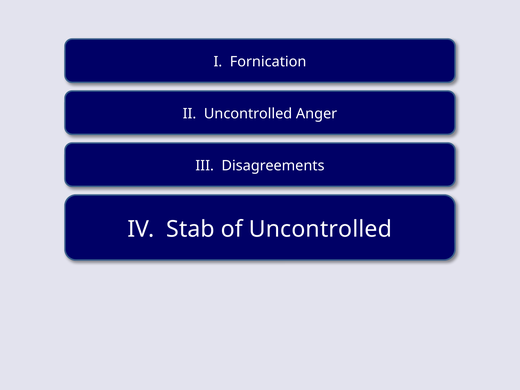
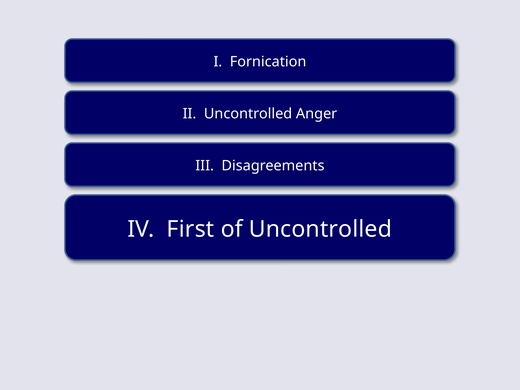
Stab: Stab -> First (190, 229)
